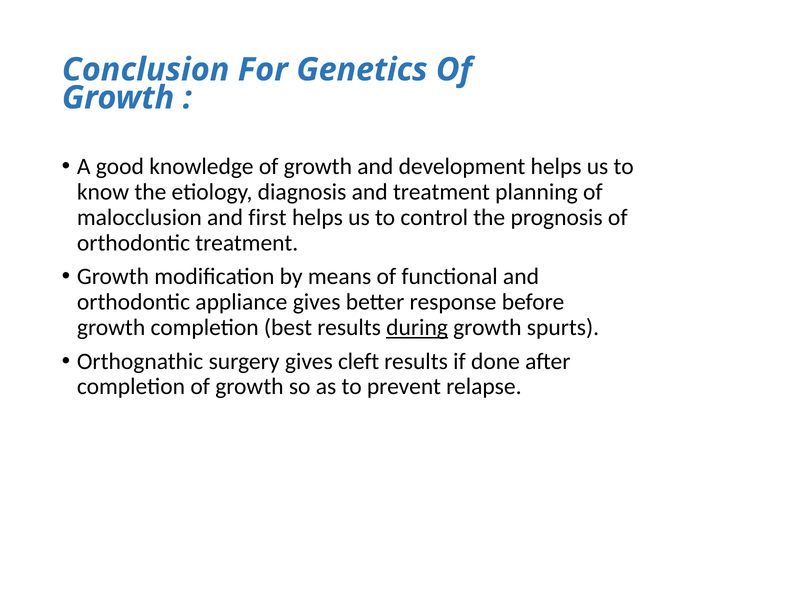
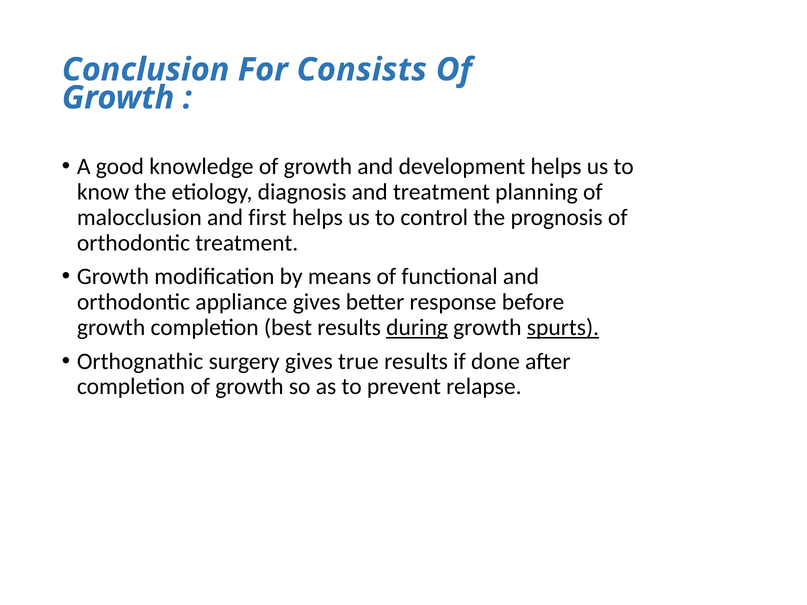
Genetics: Genetics -> Consists (362, 70)
spurts underline: none -> present (563, 328)
cleft: cleft -> true (358, 361)
